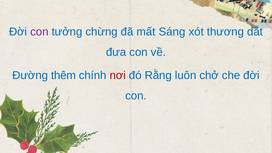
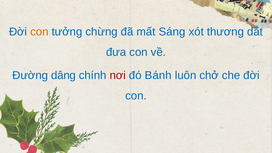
con colour: purple -> orange (39, 32)
thêm: thêm -> dâng (63, 75)
Rằng: Rằng -> Bánh (158, 75)
